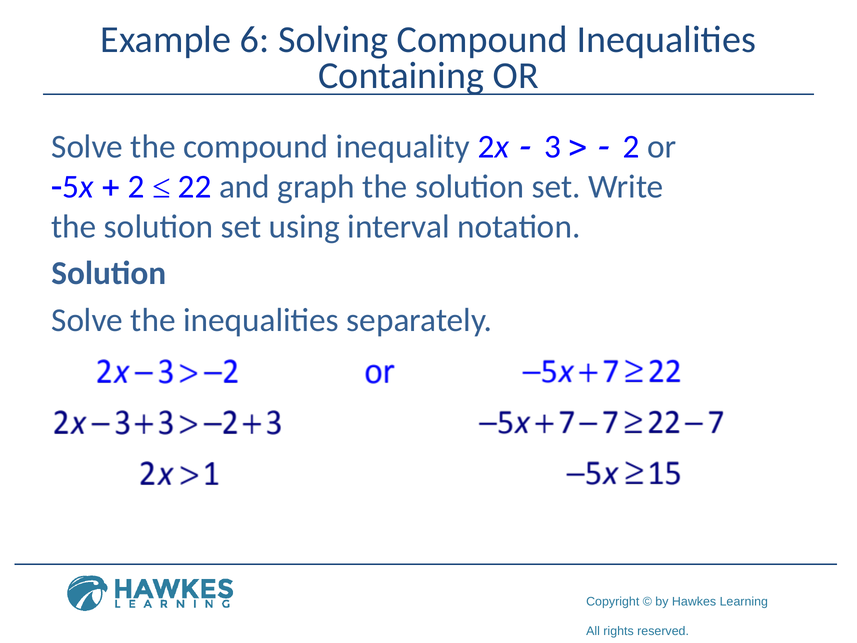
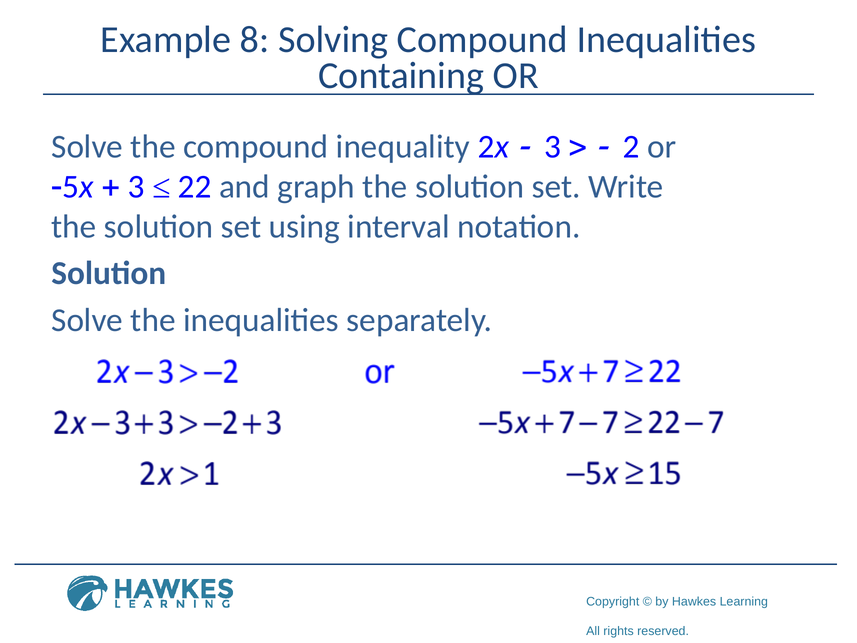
6: 6 -> 8 (255, 40)
2: 2 -> 3 (136, 187)
